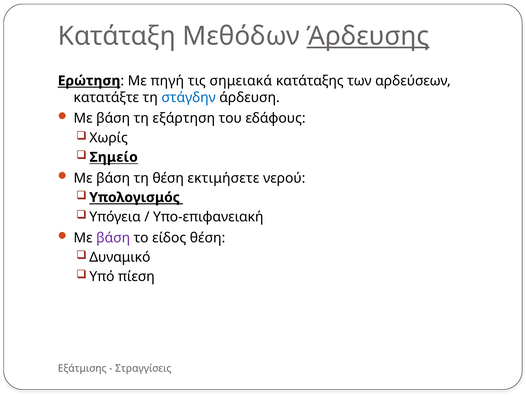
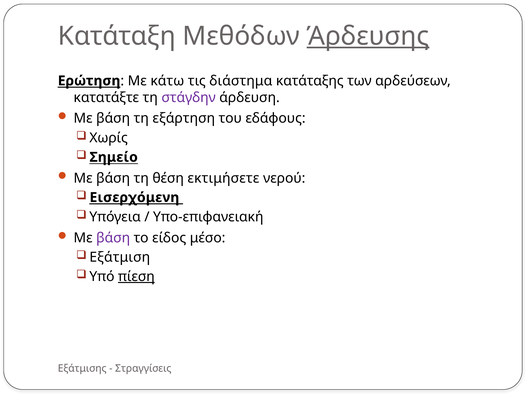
πηγή: πηγή -> κάτω (167, 81)
σημειακά: σημειακά -> διάστημα (241, 81)
στάγδην colour: blue -> purple (189, 97)
Υπολογισμός: Υπολογισμός -> Εισερχόμενη (134, 197)
είδος θέση: θέση -> μέσο (208, 238)
Δυναμικό: Δυναμικό -> Εξάτμιση (120, 257)
πίεση underline: none -> present (136, 276)
